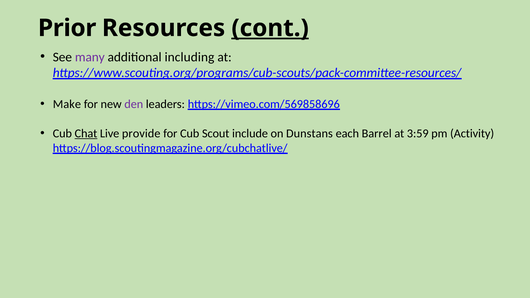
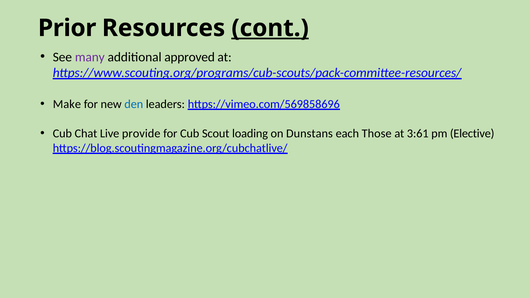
including: including -> approved (190, 57)
den colour: purple -> blue (134, 104)
Chat underline: present -> none (86, 134)
include: include -> loading (250, 134)
Barrel: Barrel -> Those (377, 134)
3:59: 3:59 -> 3:61 (418, 134)
Activity: Activity -> Elective (472, 134)
